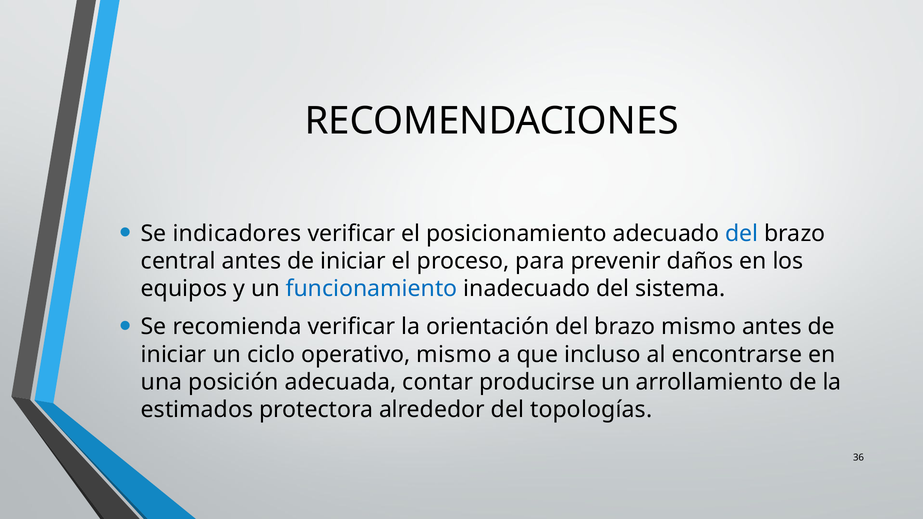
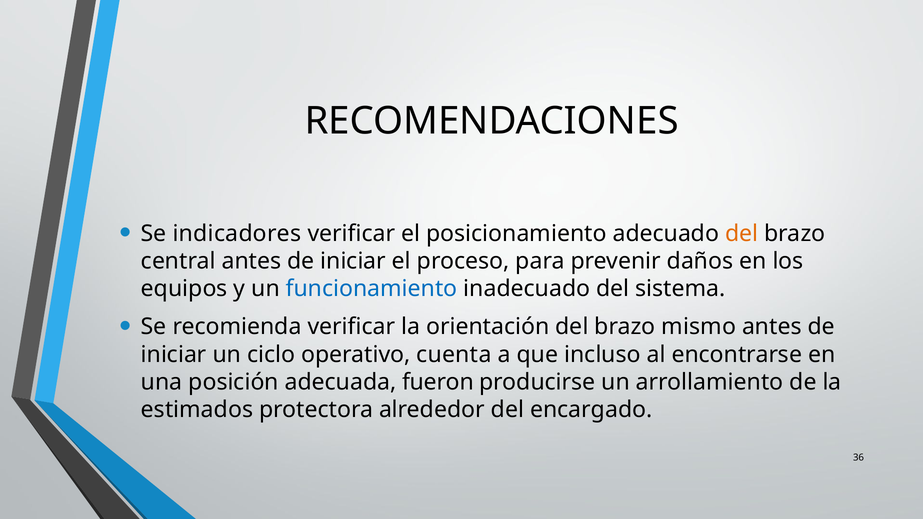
del colour: blue -> orange (742, 233)
operativo mismo: mismo -> cuenta (454, 355)
contar: contar -> fueron (438, 382)
topologías: topologías -> encargado (591, 410)
